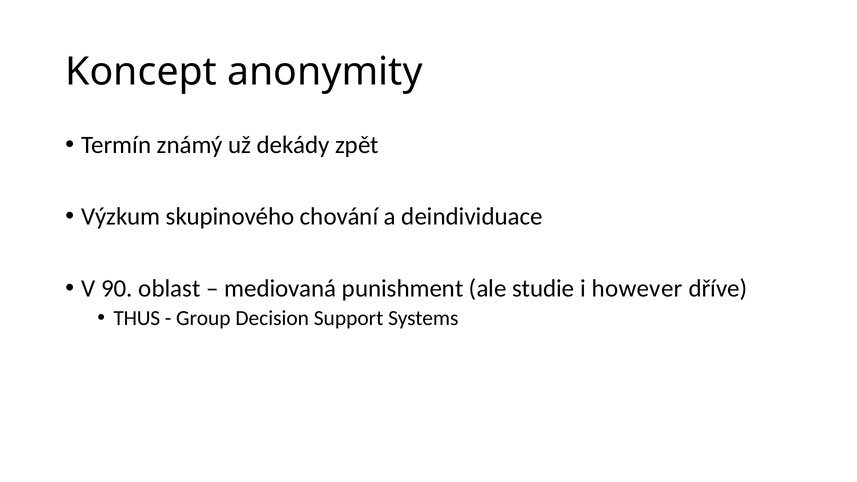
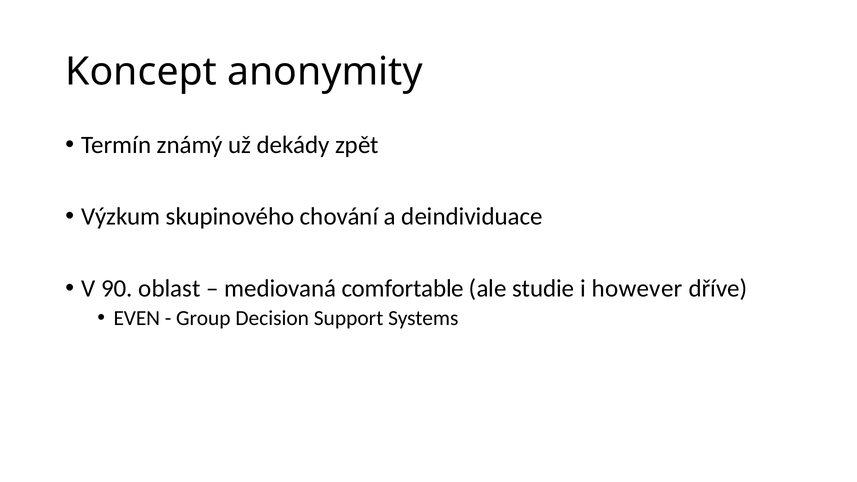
punishment: punishment -> comfortable (403, 289)
THUS: THUS -> EVEN (137, 318)
